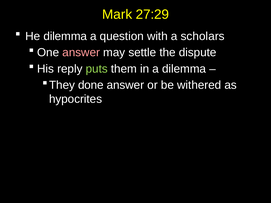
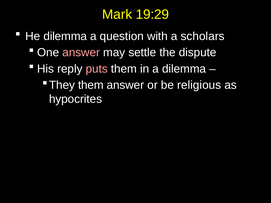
27:29: 27:29 -> 19:29 (152, 14)
puts colour: light green -> pink (97, 69)
done: done -> them (91, 85)
withered: withered -> religious (199, 85)
